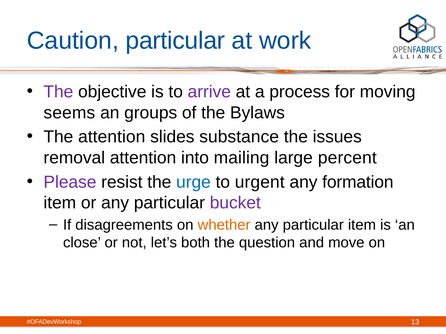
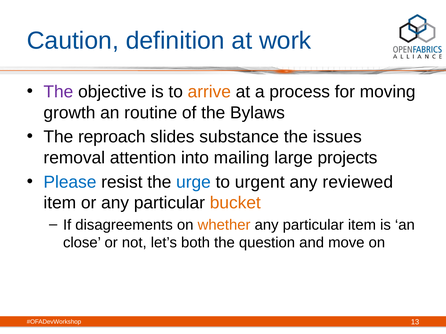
Caution particular: particular -> definition (175, 41)
arrive colour: purple -> orange (209, 92)
seems: seems -> growth (69, 113)
groups: groups -> routine (151, 113)
The attention: attention -> reproach (112, 137)
percent: percent -> projects (347, 158)
Please colour: purple -> blue (70, 182)
formation: formation -> reviewed (358, 182)
bucket colour: purple -> orange (235, 203)
